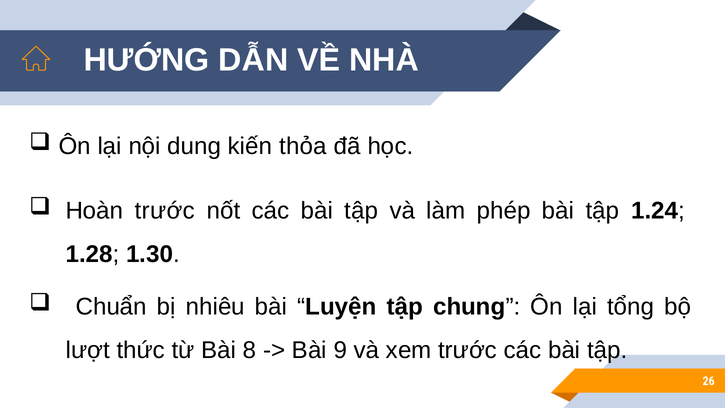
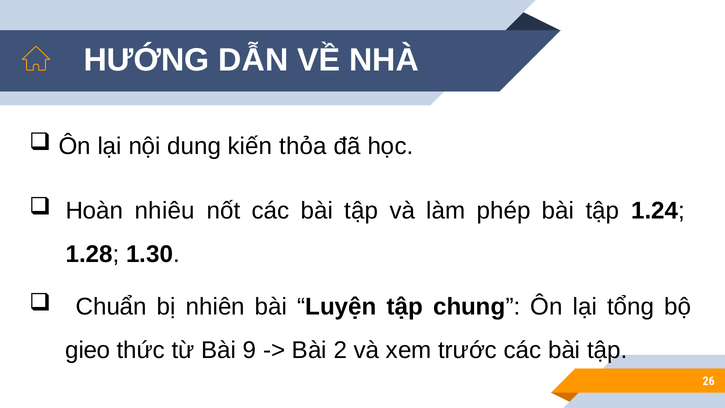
Hoàn trước: trước -> nhiêu (165, 210)
nhiêu: nhiêu -> nhiên (215, 307)
lượt: lượt -> gieo (88, 350)
8: 8 -> 9 (250, 350)
9: 9 -> 2 (340, 350)
